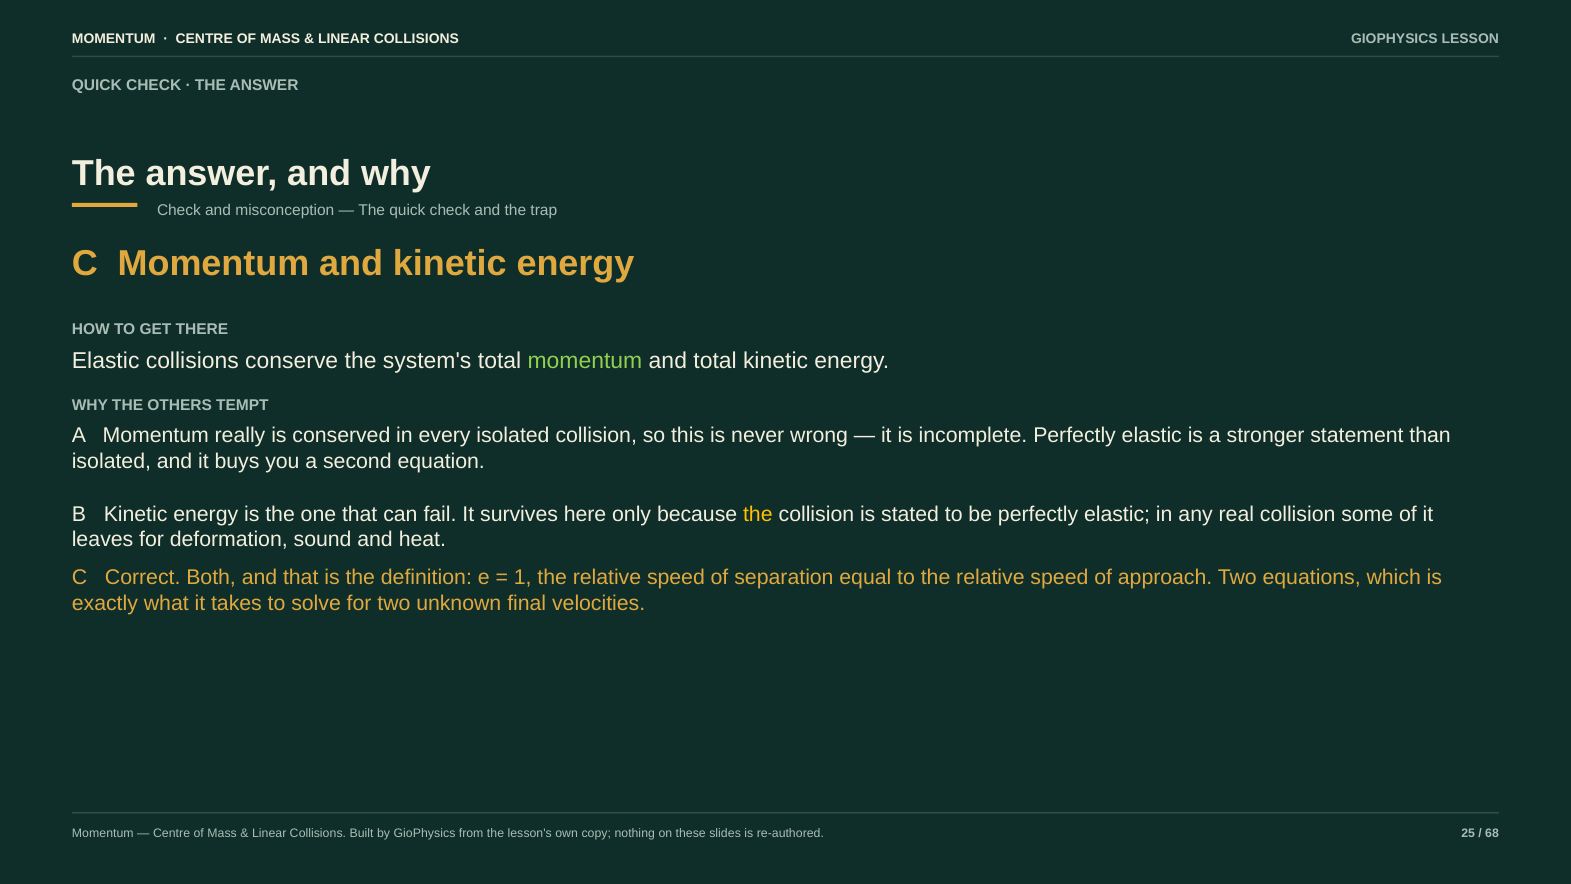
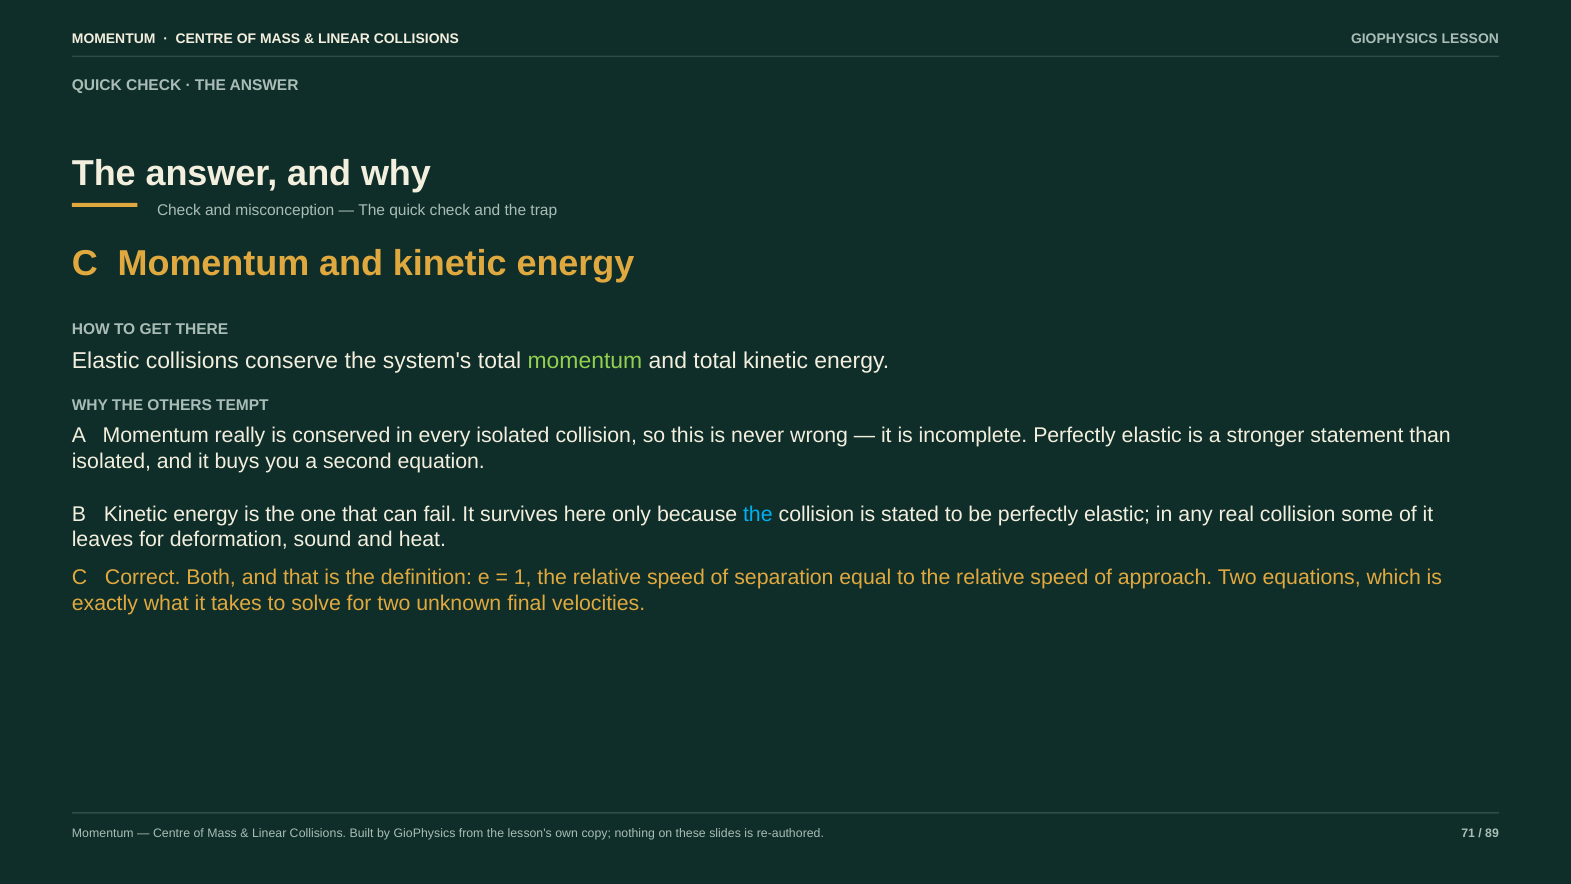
the colour: yellow -> light blue (758, 514)
25: 25 -> 71 (1468, 833)
68: 68 -> 89 (1492, 833)
